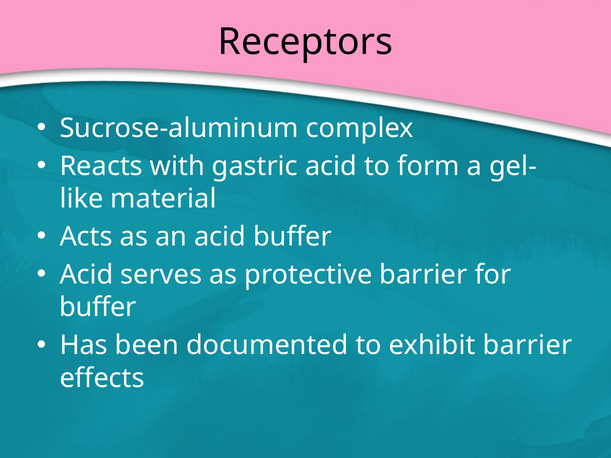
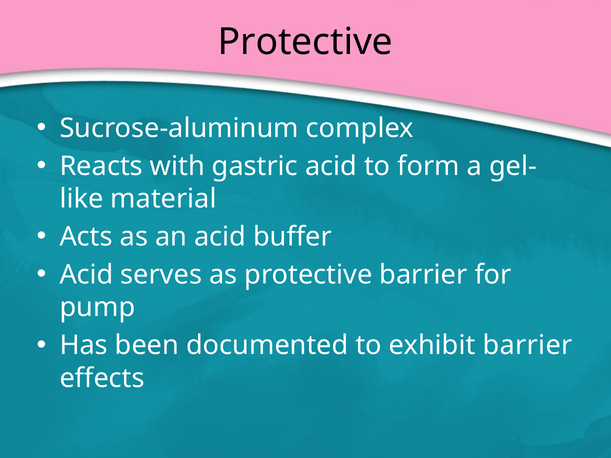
Receptors: Receptors -> Protective (305, 42)
buffer: buffer -> pump (98, 308)
